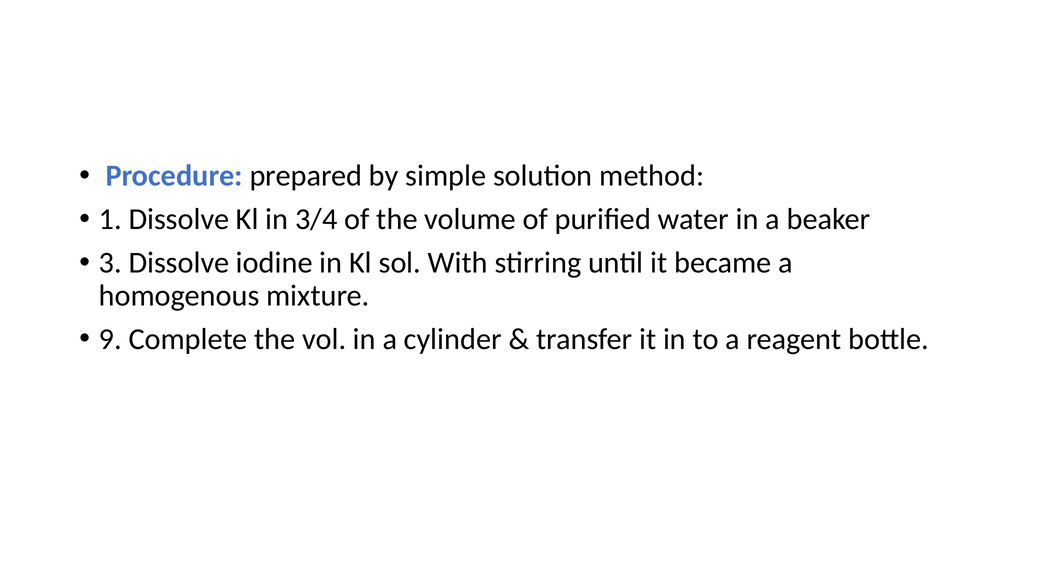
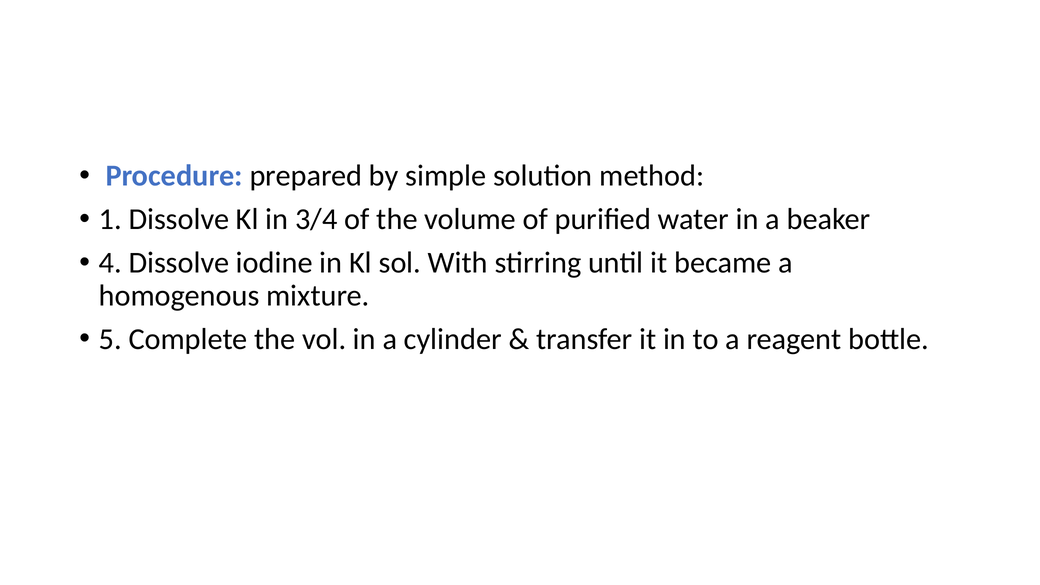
3: 3 -> 4 (110, 263)
9: 9 -> 5 (110, 339)
